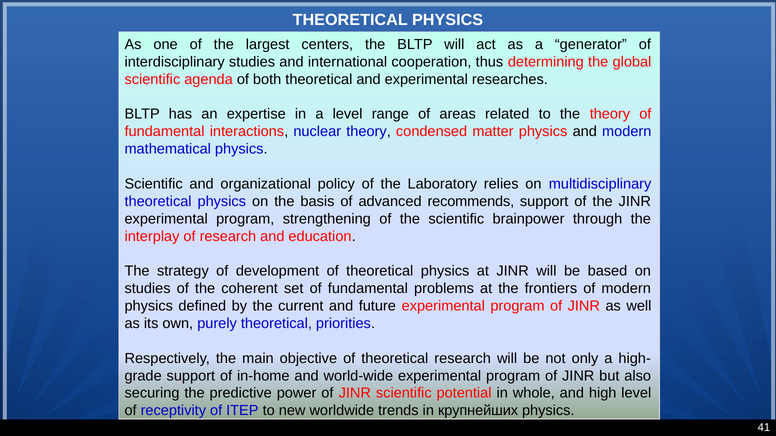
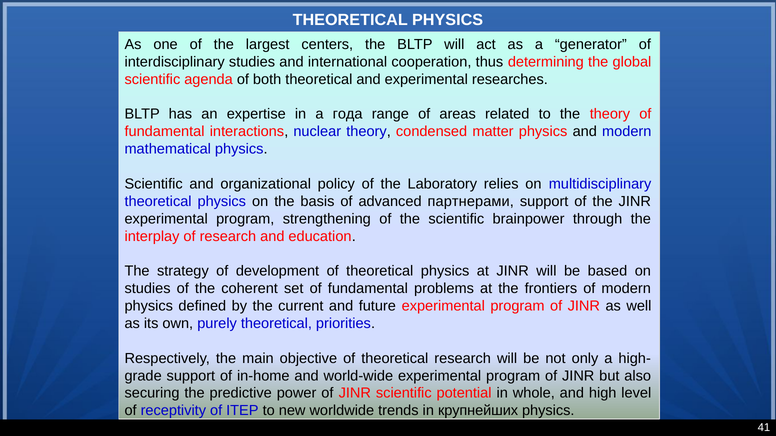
a level: level -> года (348, 114)
recommends: recommends -> партнерами (471, 202)
